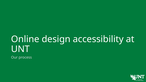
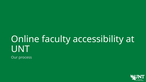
design: design -> faculty (56, 39)
